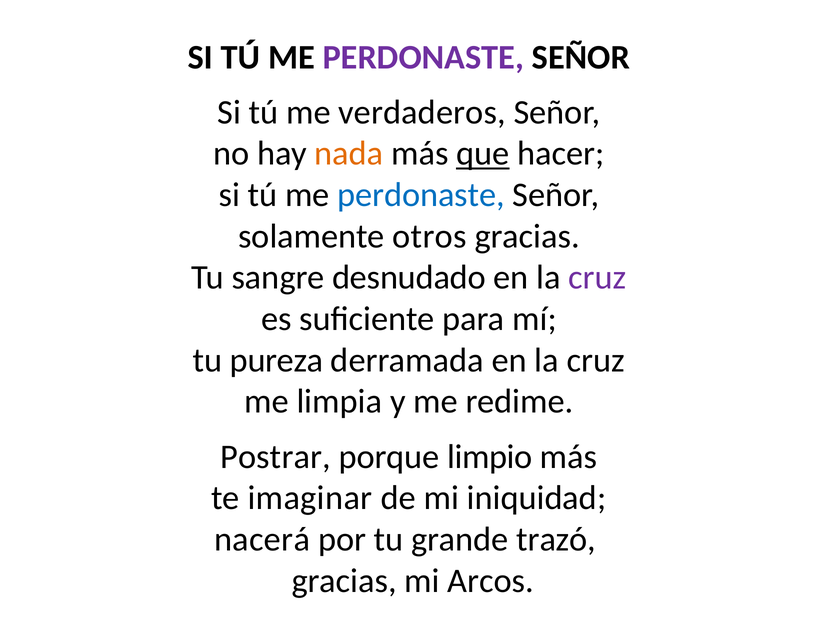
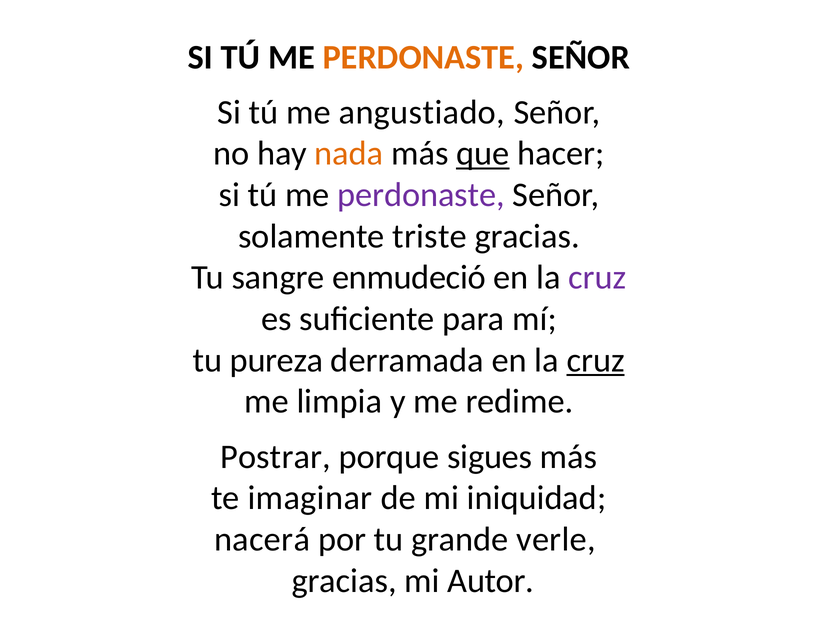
PERDONASTE colour: purple -> orange (423, 57)
verdaderos: verdaderos -> angustiado (422, 112)
perdonaste colour: blue -> purple (421, 195)
otros: otros -> triste (430, 236)
desnudado: desnudado -> enmudeció (409, 277)
cruz underline: none -> present (596, 360)
limpio: limpio -> sigues (490, 456)
trazó: trazó -> verle (556, 539)
Arcos: Arcos -> Autor (491, 580)
